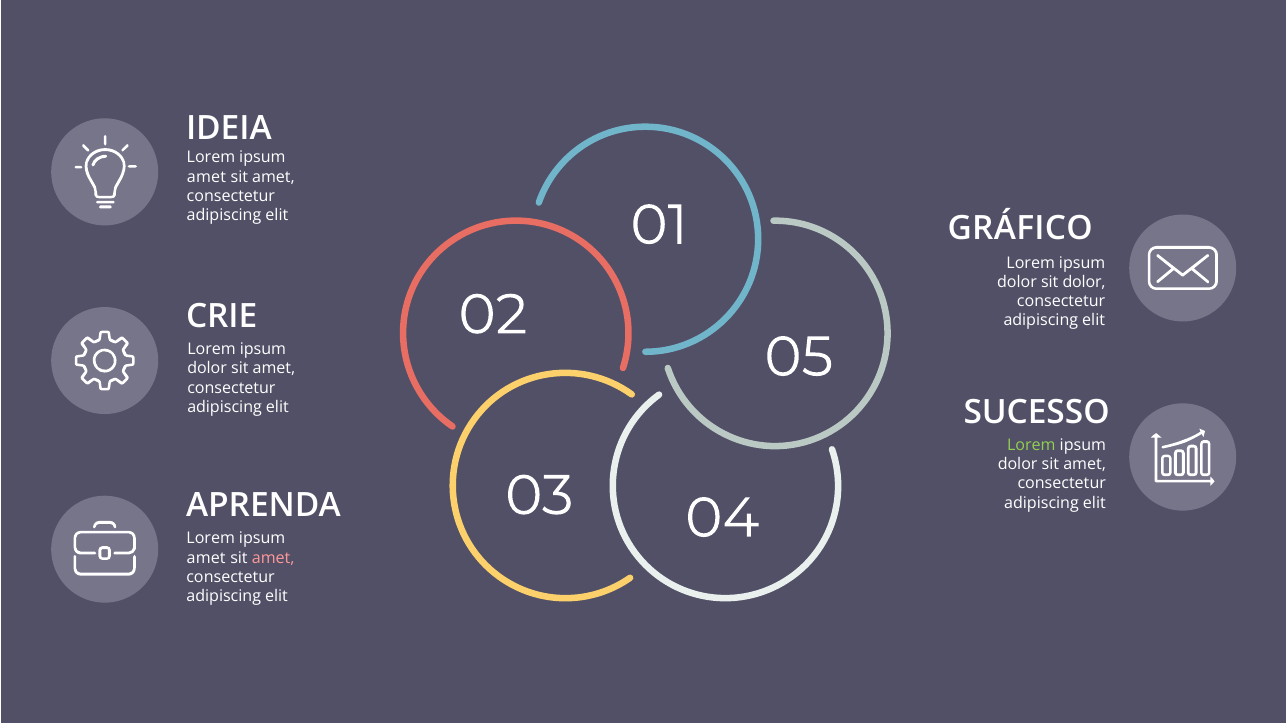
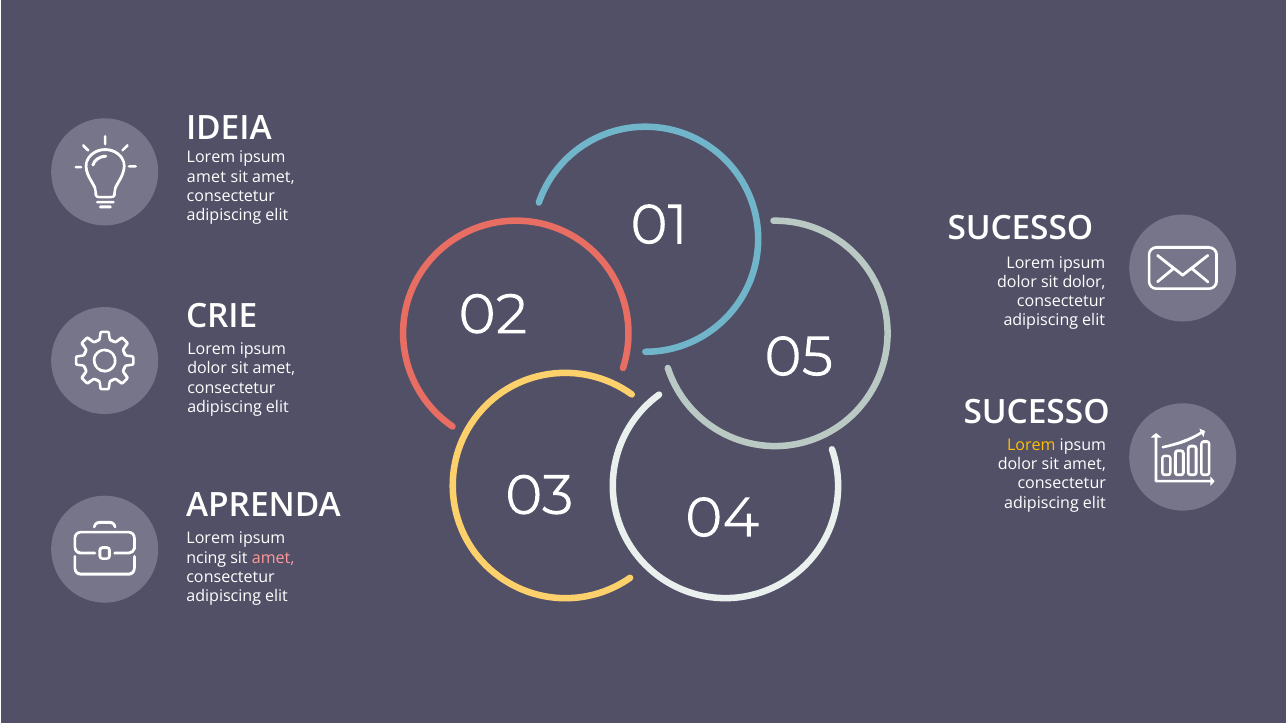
GRÁFICO: GRÁFICO -> SUCESSO (1020, 228)
Lorem colour: light green -> yellow (1031, 445)
amet: amet -> ncing (206, 558)
